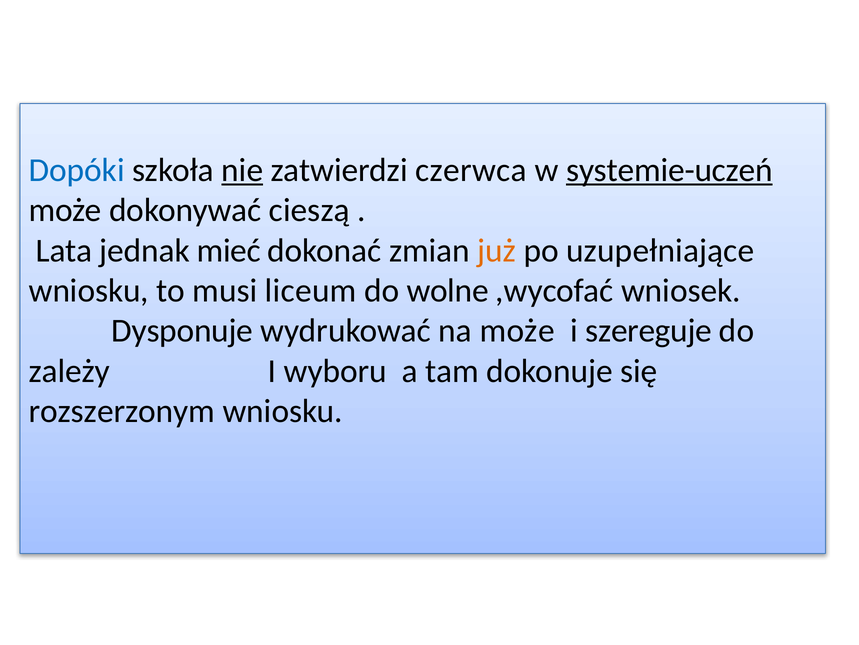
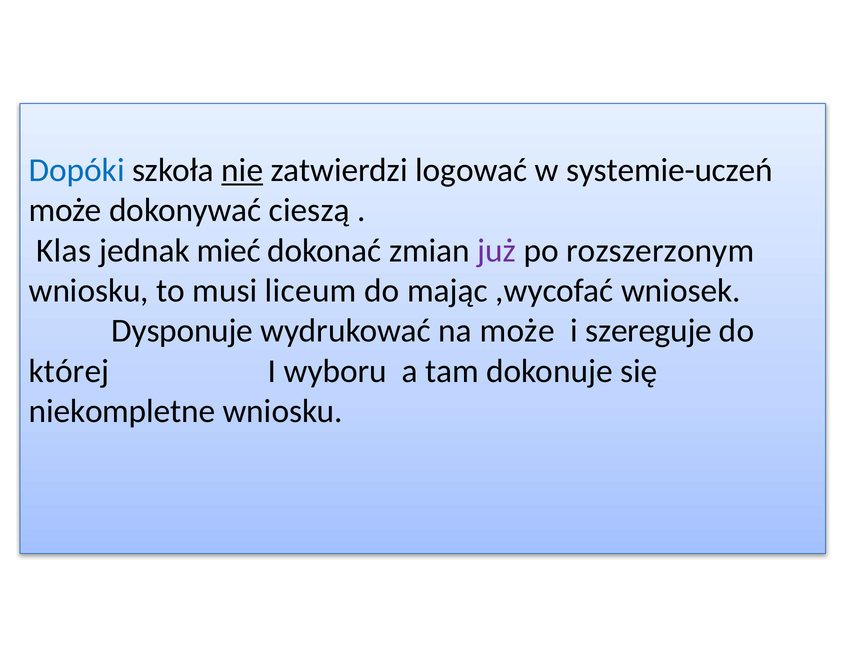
czerwca: czerwca -> logować (471, 170)
systemie-uczeń underline: present -> none (669, 170)
Lata: Lata -> Klas (64, 250)
już colour: orange -> purple (497, 250)
uzupełniające: uzupełniające -> rozszerzonym (660, 250)
wolne: wolne -> mając (447, 290)
zależy: zależy -> której (69, 371)
rozszerzonym: rozszerzonym -> niekompletne (122, 411)
